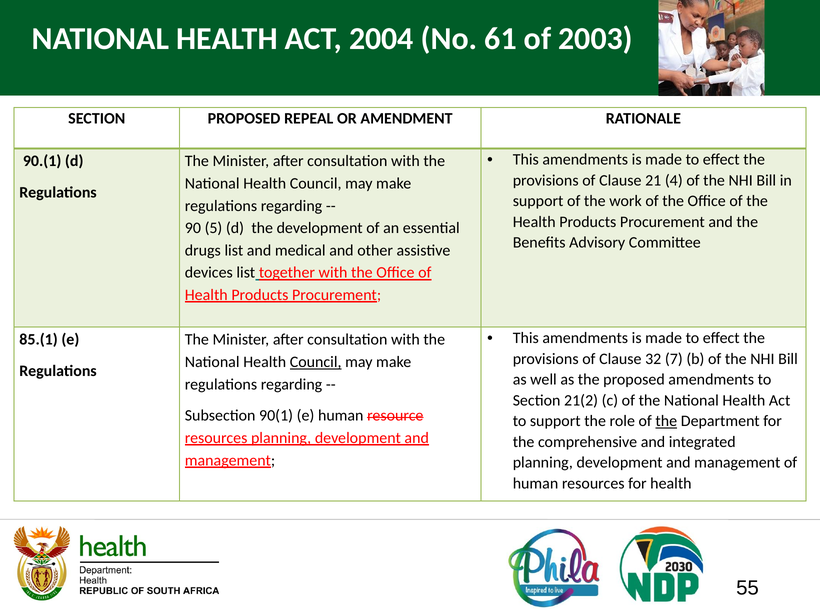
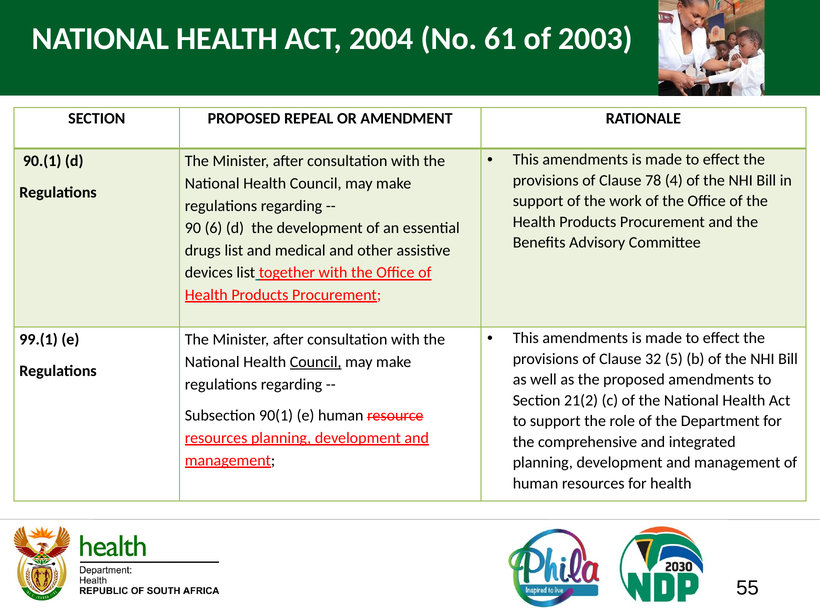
21: 21 -> 78 (653, 180)
5: 5 -> 6 (213, 228)
85.(1: 85.(1 -> 99.(1 (39, 340)
7: 7 -> 5 (674, 359)
the underline: present -> none (666, 421)
